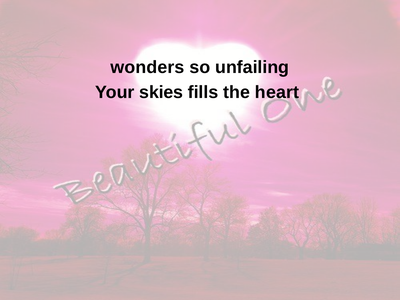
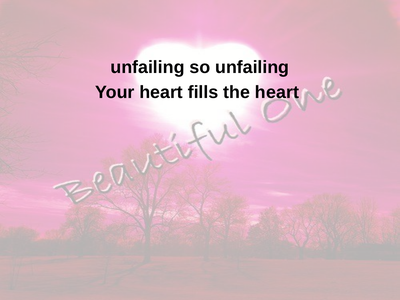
wonders: wonders -> unfailing (148, 67)
Your skies: skies -> heart (161, 92)
